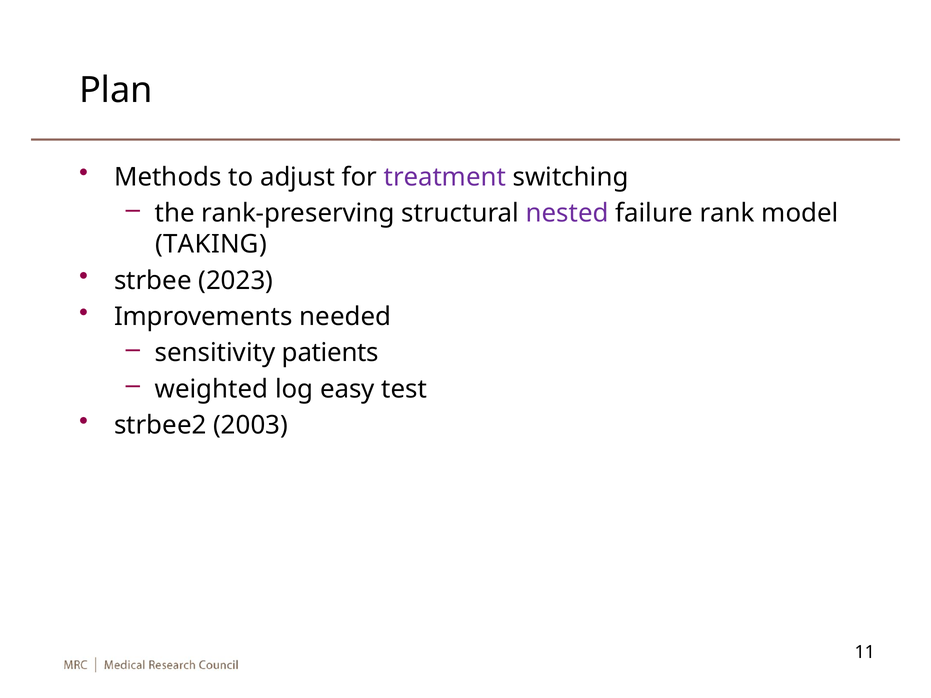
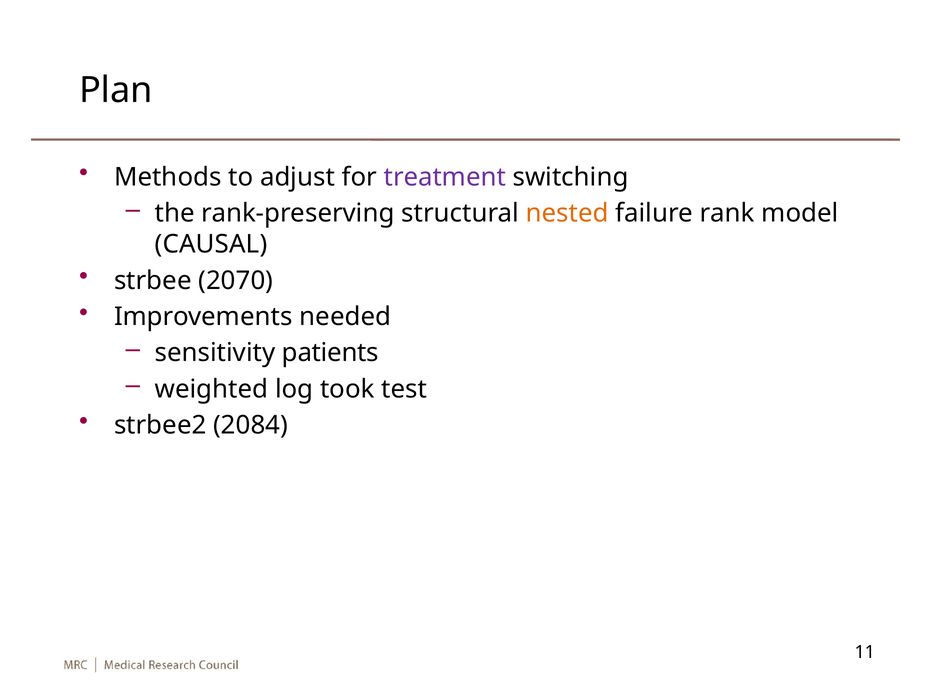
nested colour: purple -> orange (567, 213)
TAKING: TAKING -> CAUSAL (211, 244)
2023: 2023 -> 2070 (236, 281)
easy: easy -> took (347, 389)
2003: 2003 -> 2084 (251, 425)
